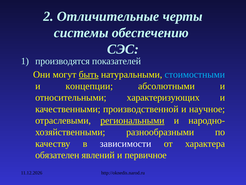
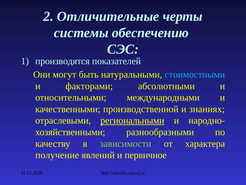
быть underline: present -> none (89, 74)
концепции: концепции -> факторами (89, 86)
характеризующих: характеризующих -> международными (163, 97)
научное: научное -> знаниях (207, 109)
зависимости colour: white -> light green (126, 143)
обязателен: обязателен -> получение (57, 155)
